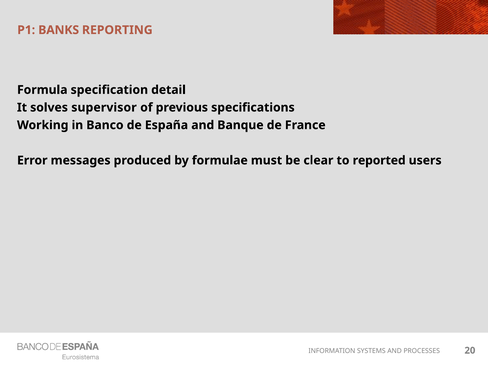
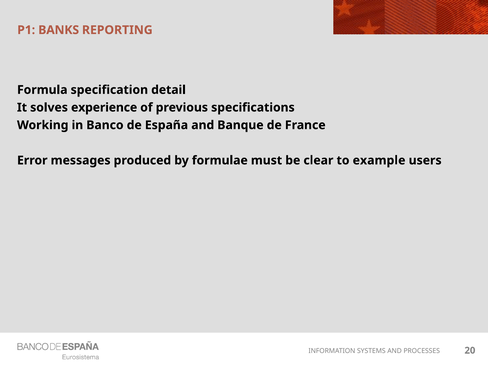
supervisor: supervisor -> experience (104, 107)
reported: reported -> example (379, 160)
